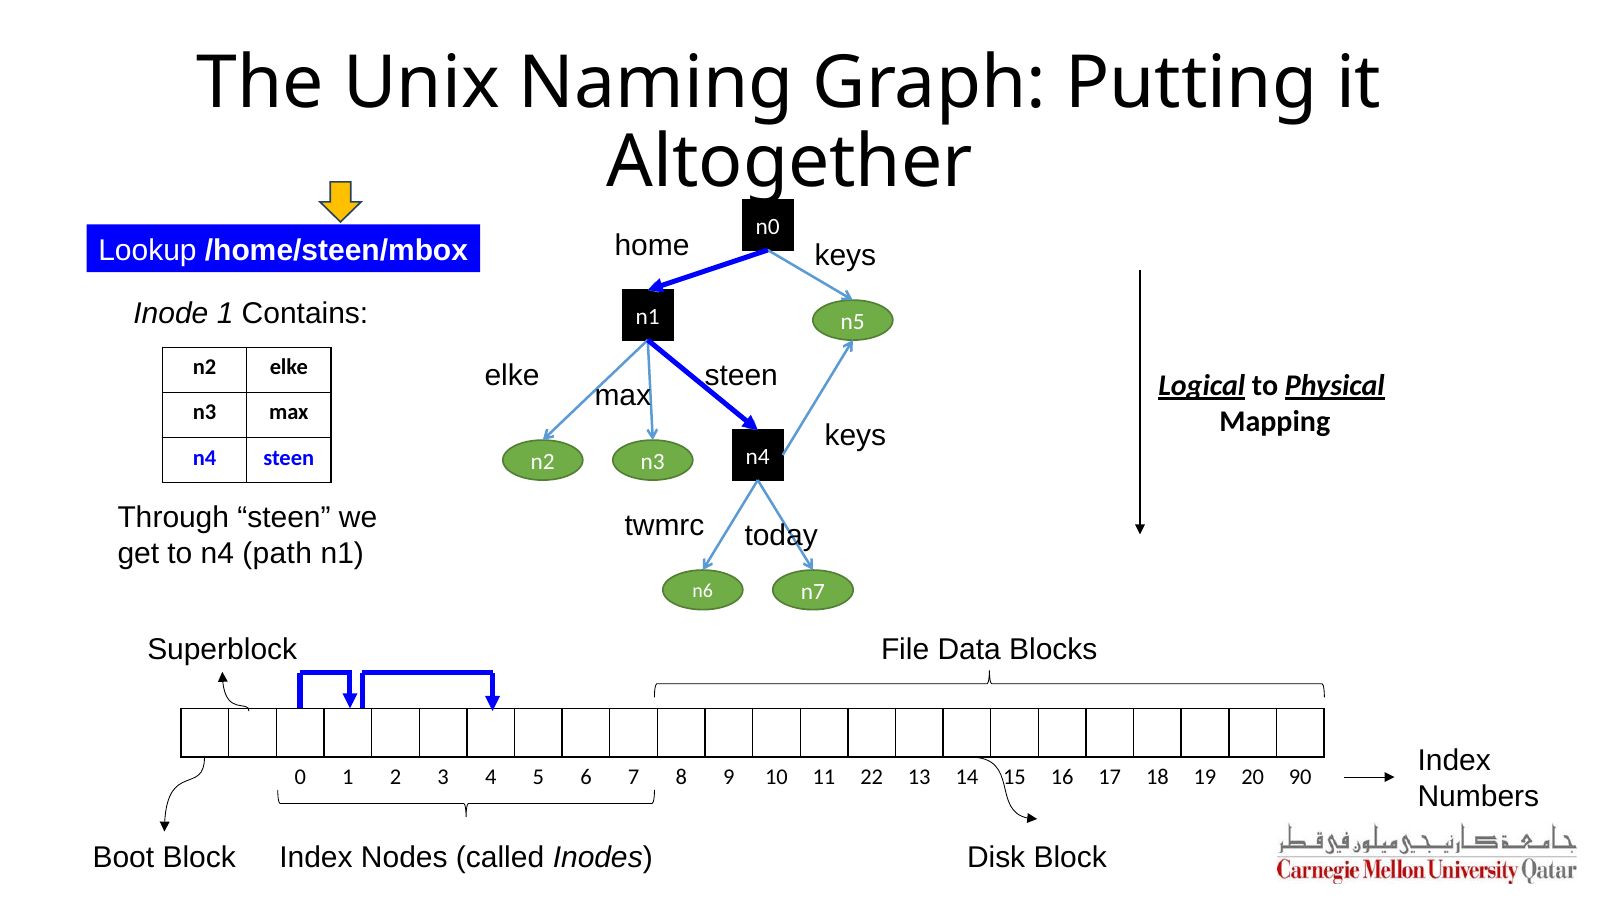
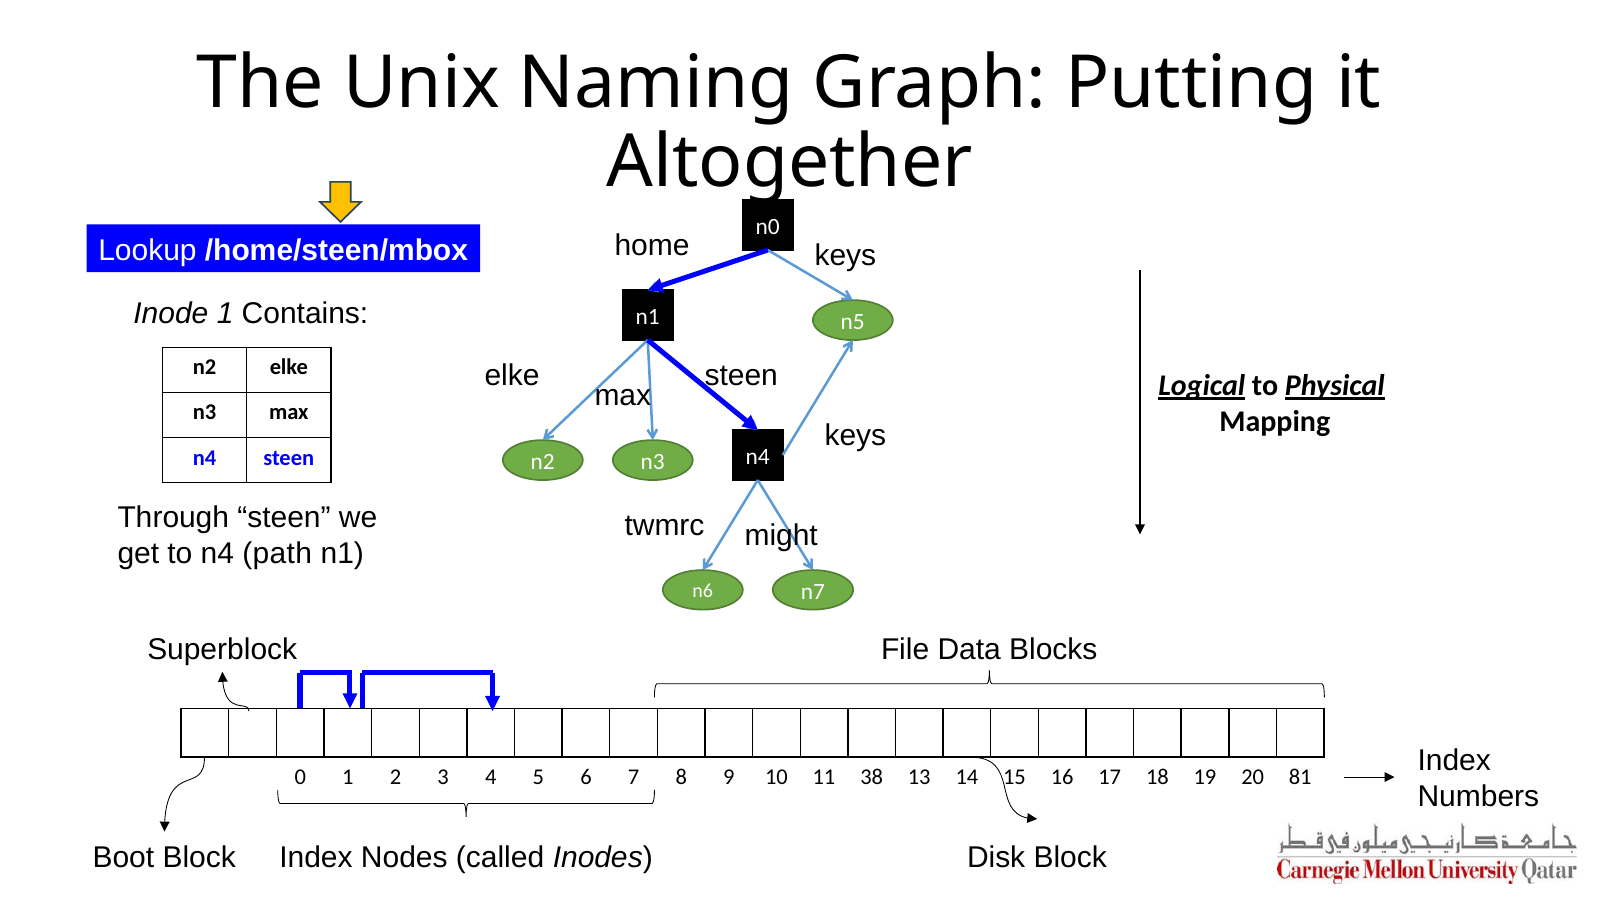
today: today -> might (781, 536)
22: 22 -> 38 (872, 777)
90: 90 -> 81 (1300, 777)
